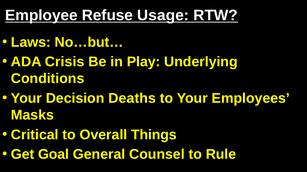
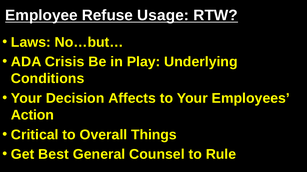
Deaths: Deaths -> Affects (132, 99)
Masks: Masks -> Action (32, 115)
Goal: Goal -> Best (53, 155)
